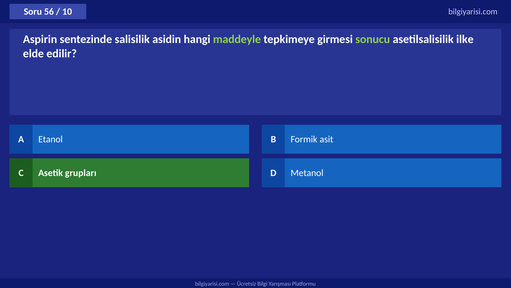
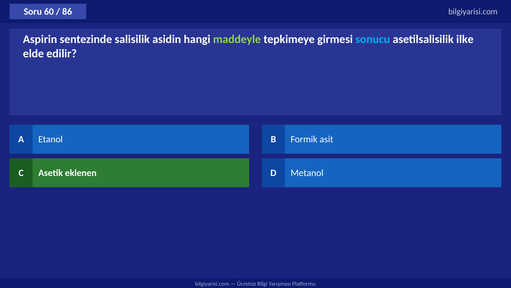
56: 56 -> 60 (49, 12)
10: 10 -> 86 (67, 12)
sonucu colour: light green -> light blue (373, 39)
grupları: grupları -> eklenen (81, 173)
